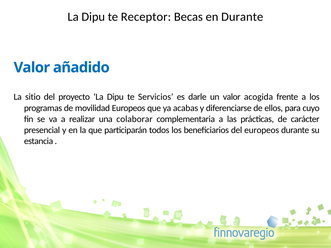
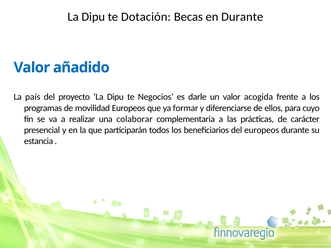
Receptor: Receptor -> Dotación (146, 17)
sitio: sitio -> país (33, 97)
Servicios: Servicios -> Negocios (156, 97)
acabas: acabas -> formar (186, 108)
